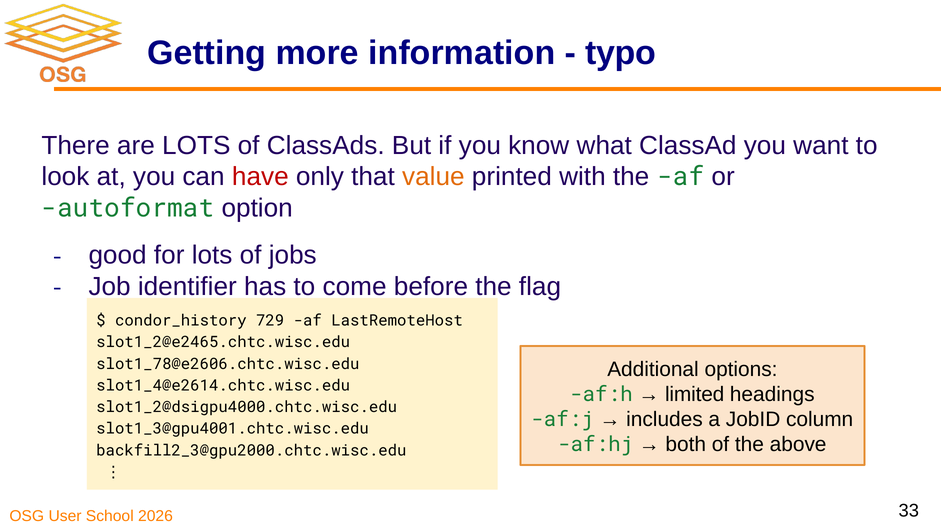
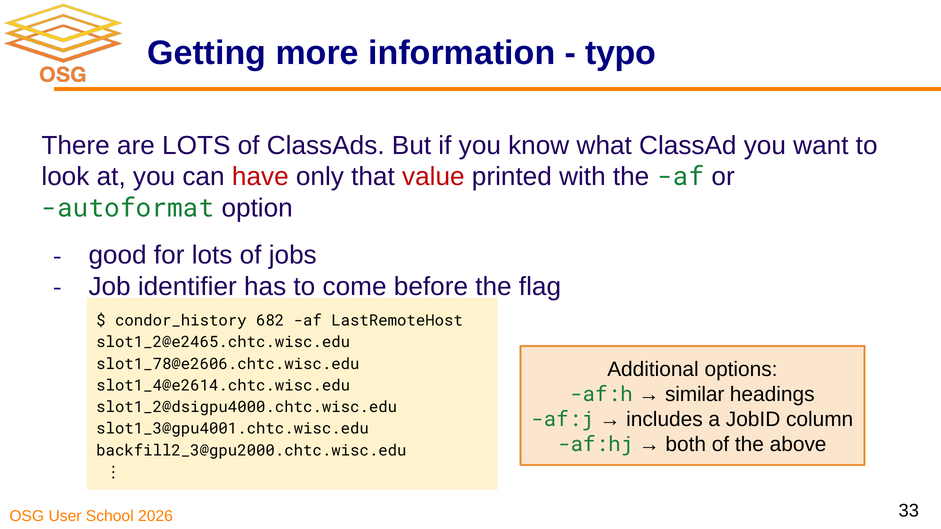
value colour: orange -> red (433, 177)
729: 729 -> 682 (270, 321)
limited: limited -> similar (695, 395)
